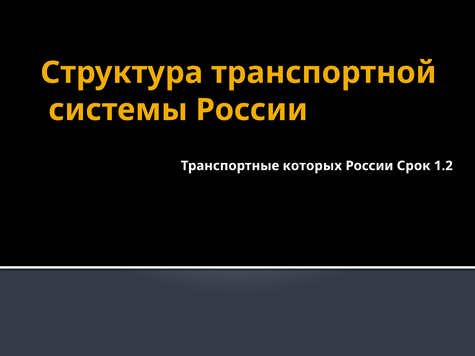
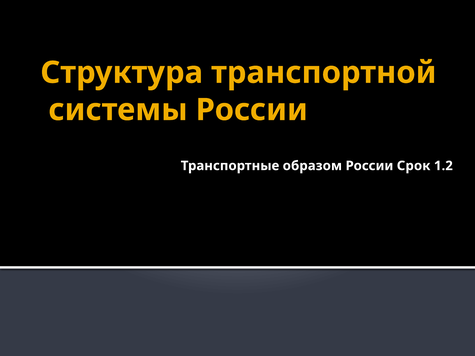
которых: которых -> образом (312, 166)
